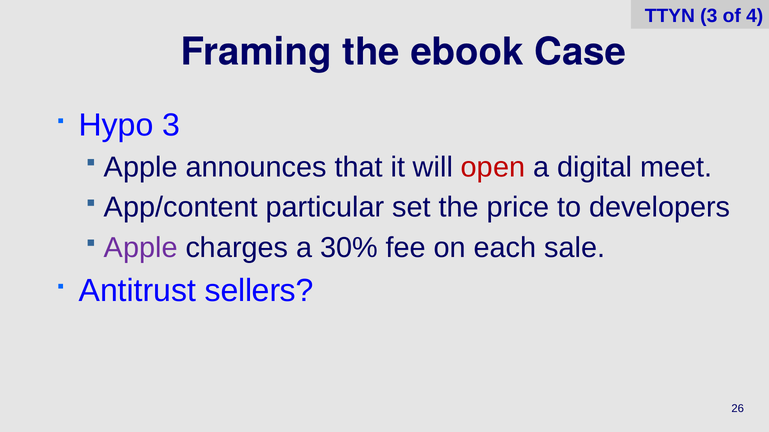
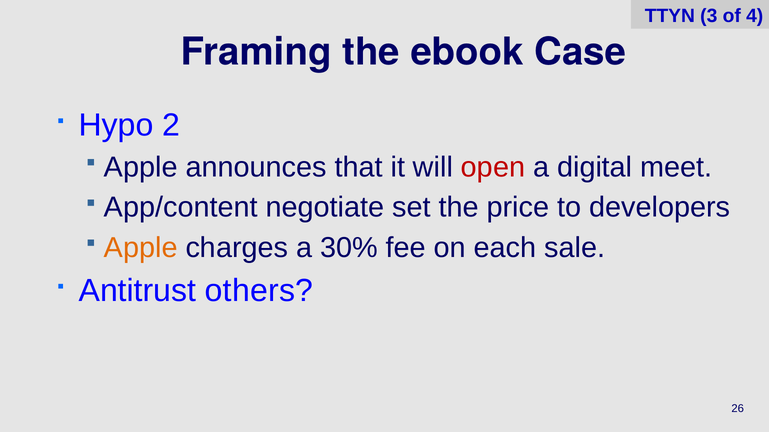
Hypo 3: 3 -> 2 (171, 125)
particular: particular -> negotiate (325, 208)
Apple colour: purple -> orange (141, 248)
sellers: sellers -> others (259, 291)
